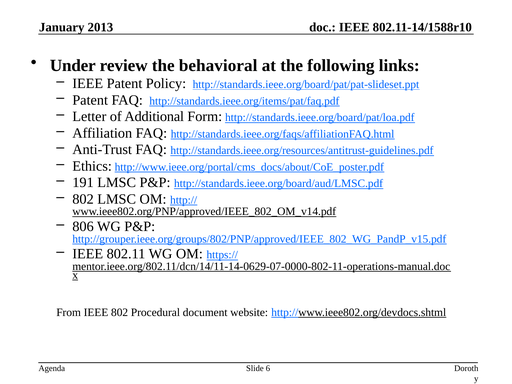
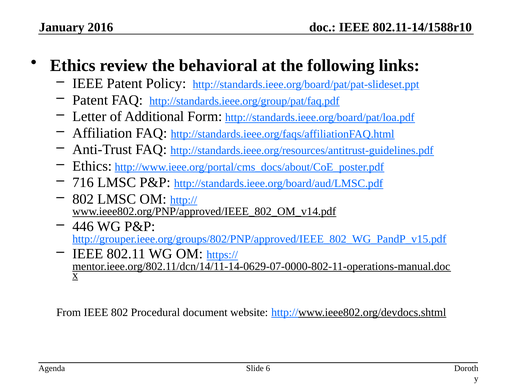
2013: 2013 -> 2016 (100, 27)
Under: Under -> Ethics (73, 66)
http://standards.ieee.org/items/pat/faq.pdf: http://standards.ieee.org/items/pat/faq.pdf -> http://standards.ieee.org/group/pat/faq.pdf (244, 101)
191: 191 -> 716 (83, 183)
806: 806 -> 446 (83, 227)
